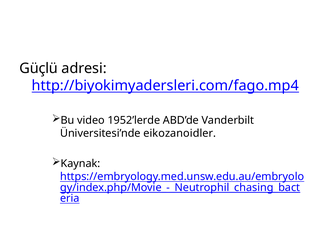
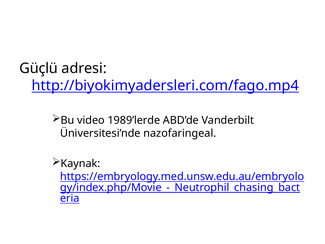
1952’lerde: 1952’lerde -> 1989’lerde (134, 120)
eikozanoidler: eikozanoidler -> nazofaringeal (180, 133)
